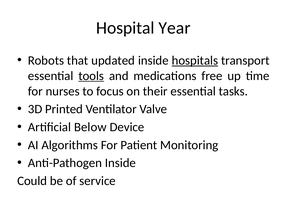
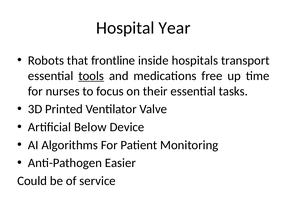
updated: updated -> frontline (113, 60)
hospitals underline: present -> none (195, 60)
Anti-Pathogen Inside: Inside -> Easier (120, 162)
